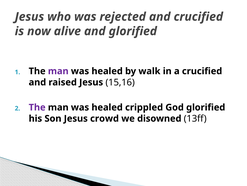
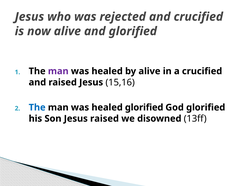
by walk: walk -> alive (149, 71)
The colour: purple -> blue (37, 107)
healed crippled: crippled -> glorified (144, 107)
Jesus crowd: crowd -> raised (105, 118)
